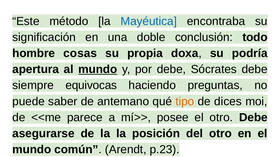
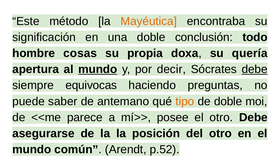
Mayéutica colour: blue -> orange (149, 21)
podría: podría -> quería (250, 53)
por debe: debe -> decir (171, 70)
debe underline: none -> present (255, 70)
de dices: dices -> doble (228, 102)
p.23: p.23 -> p.52 (165, 150)
